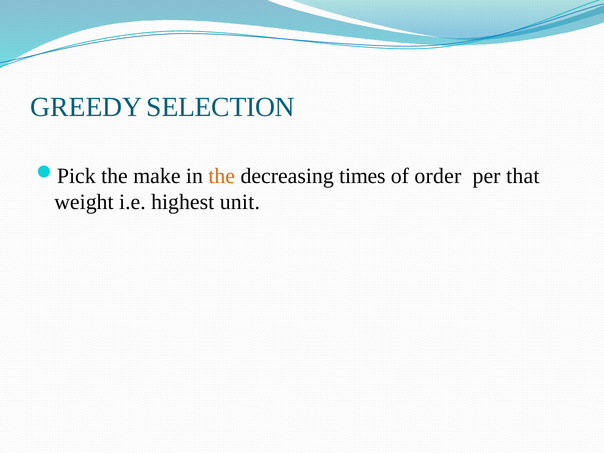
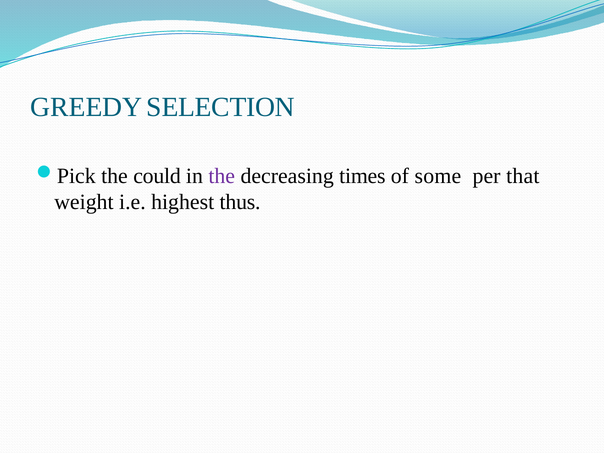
make: make -> could (157, 176)
the colour: orange -> purple (222, 176)
order: order -> some (438, 176)
unit: unit -> thus (240, 202)
